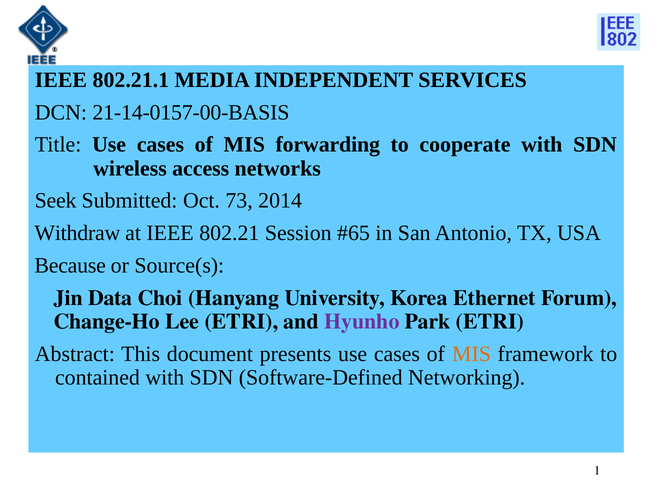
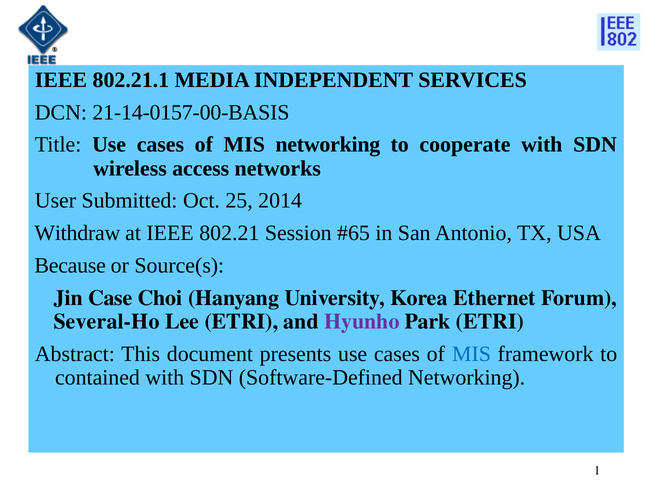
MIS forwarding: forwarding -> networking (328, 145)
Seek: Seek -> User (55, 201)
73: 73 -> 25 (239, 201)
Data: Data -> Case (110, 298)
Change-Ho: Change-Ho -> Several-Ho (107, 321)
MIS colour: orange -> blue (472, 354)
